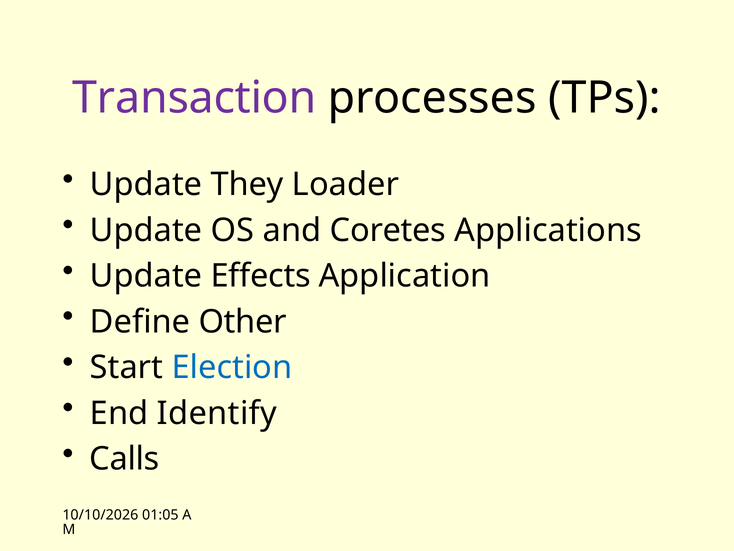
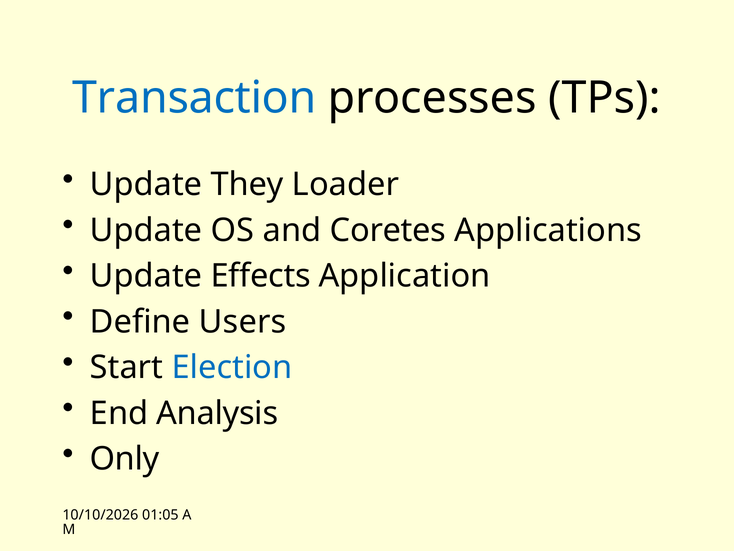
Transaction colour: purple -> blue (194, 98)
Other: Other -> Users (243, 322)
Identify: Identify -> Analysis (217, 413)
Calls: Calls -> Only (124, 459)
